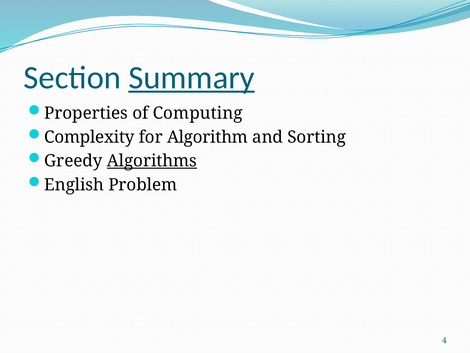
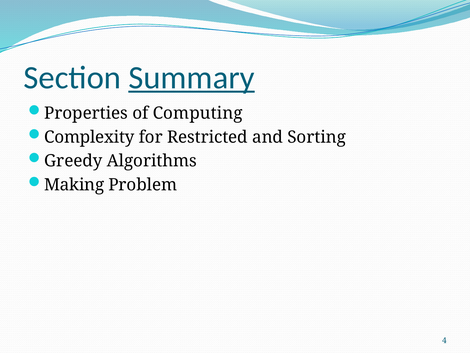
Algorithm: Algorithm -> Restricted (207, 137)
Algorithms underline: present -> none (152, 161)
English: English -> Making (74, 185)
